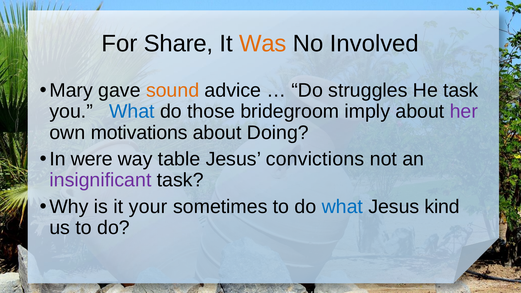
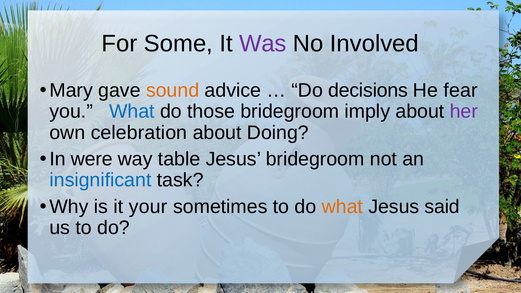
Share: Share -> Some (178, 44)
Was colour: orange -> purple (263, 44)
struggles: struggles -> decisions (368, 90)
He task: task -> fear (461, 90)
motivations: motivations -> celebration (139, 133)
Jesus convictions: convictions -> bridegroom (315, 159)
insignificant colour: purple -> blue (100, 180)
what colour: blue -> orange (342, 207)
kind: kind -> said (442, 207)
